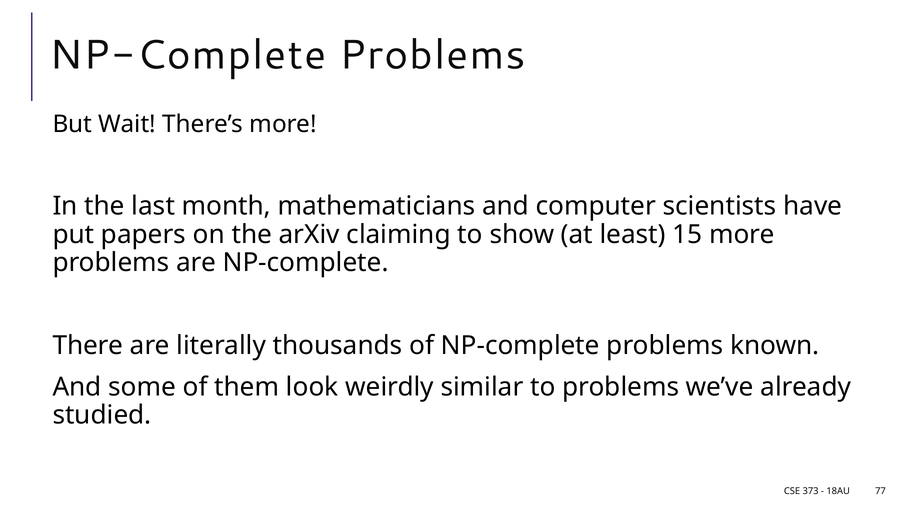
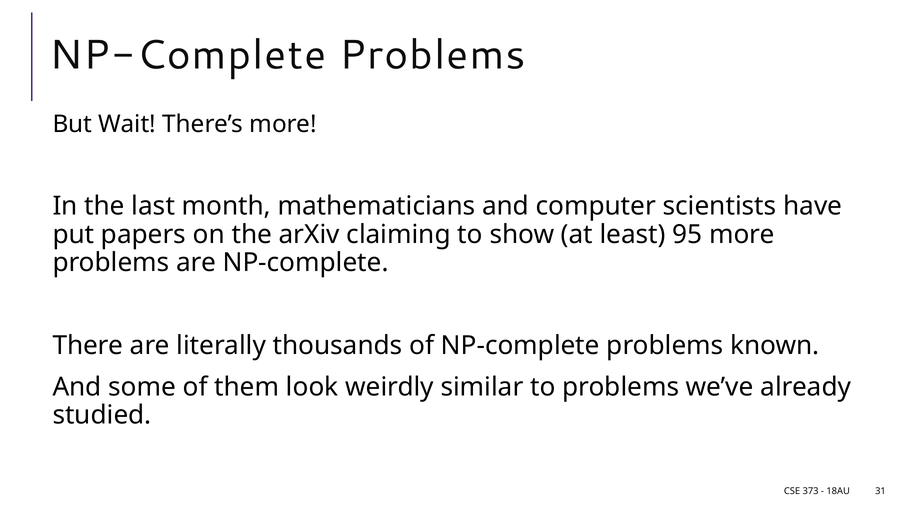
15: 15 -> 95 (687, 234)
77: 77 -> 31 (881, 491)
